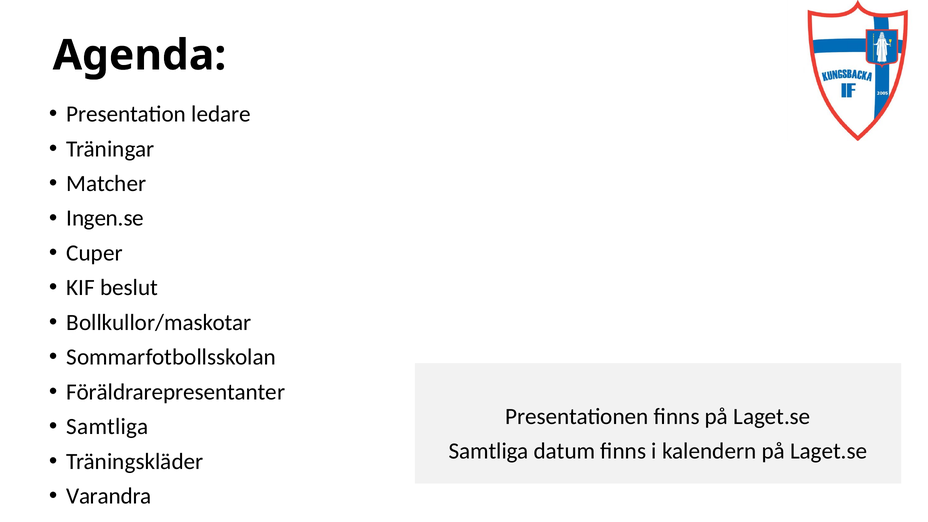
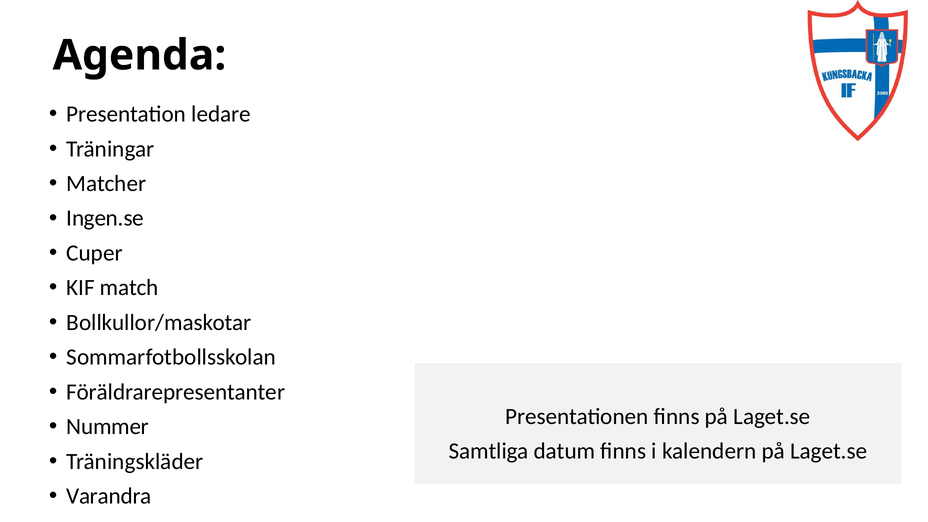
beslut: beslut -> match (129, 288)
Samtliga: Samtliga -> Nummer (108, 427)
